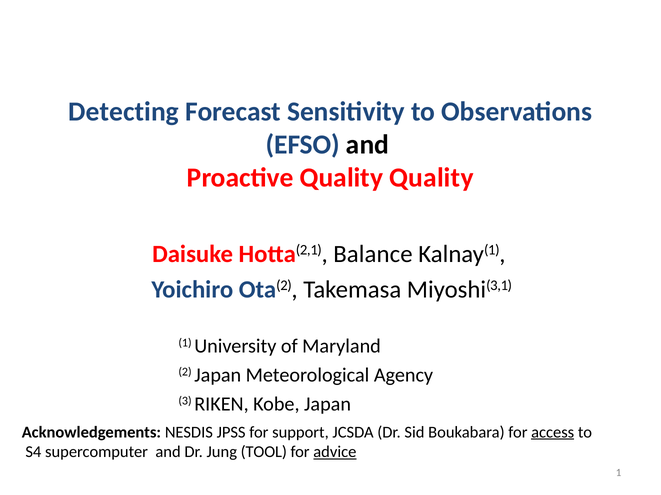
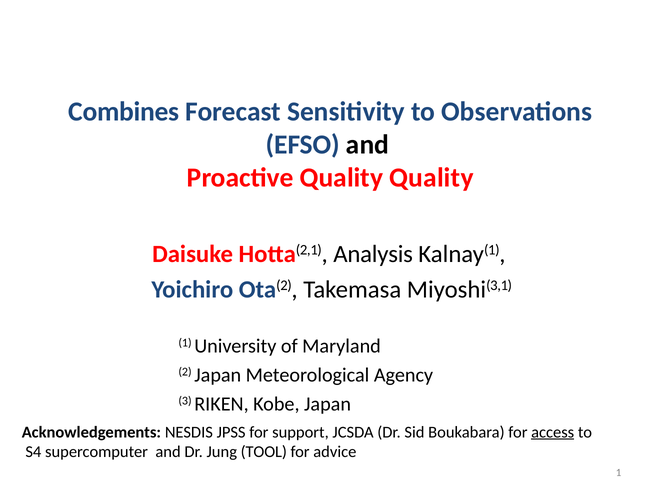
Detecting: Detecting -> Combines (124, 112)
Balance: Balance -> Analysis (373, 255)
advice underline: present -> none (335, 453)
